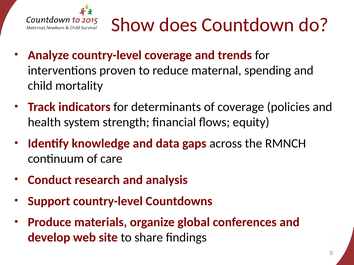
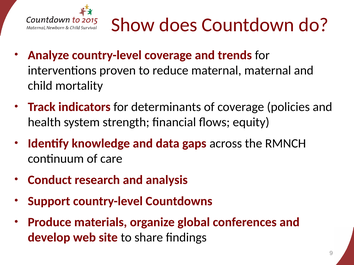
maternal spending: spending -> maternal (268, 71)
